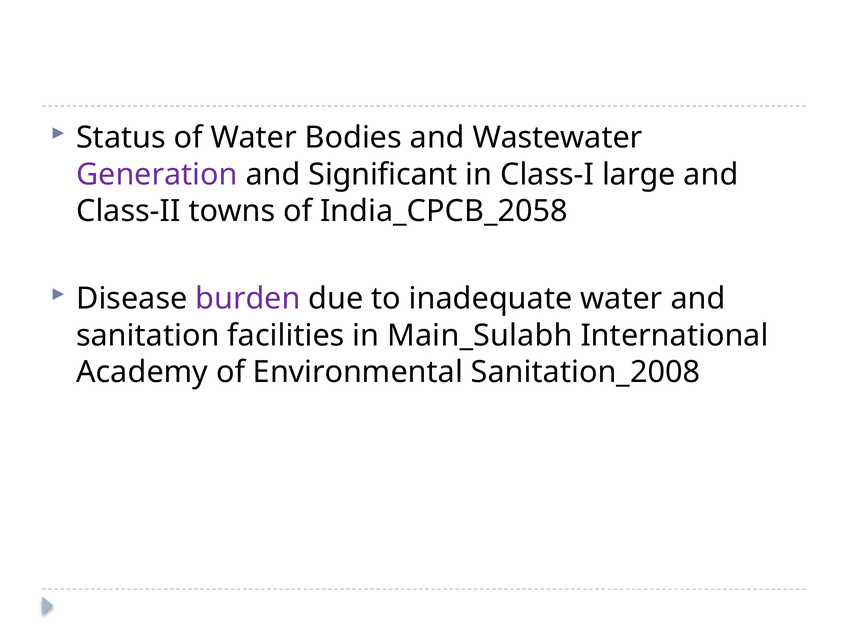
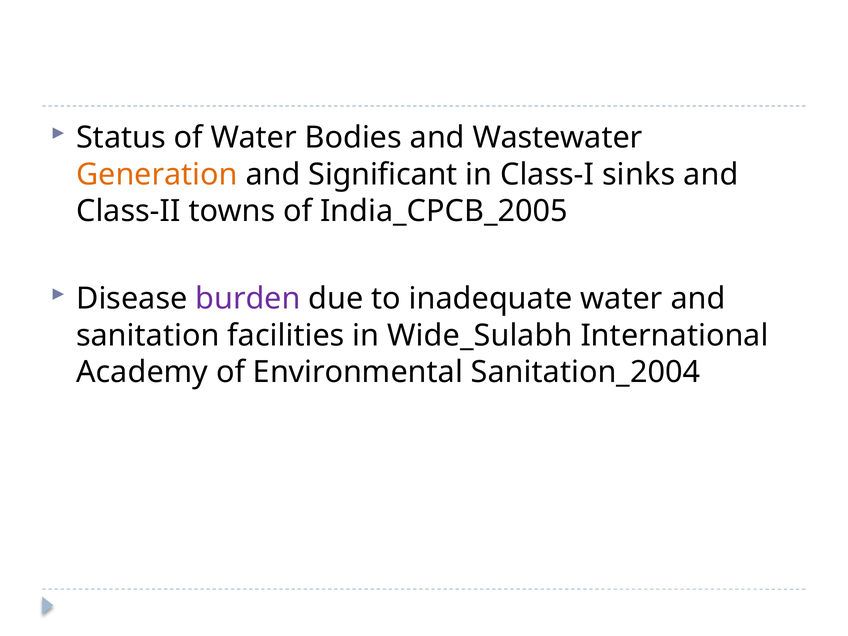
Generation colour: purple -> orange (157, 174)
large: large -> sinks (639, 174)
India_CPCB_2058: India_CPCB_2058 -> India_CPCB_2005 (444, 211)
Main_Sulabh: Main_Sulabh -> Wide_Sulabh (480, 336)
Sanitation_2008: Sanitation_2008 -> Sanitation_2004 (586, 372)
